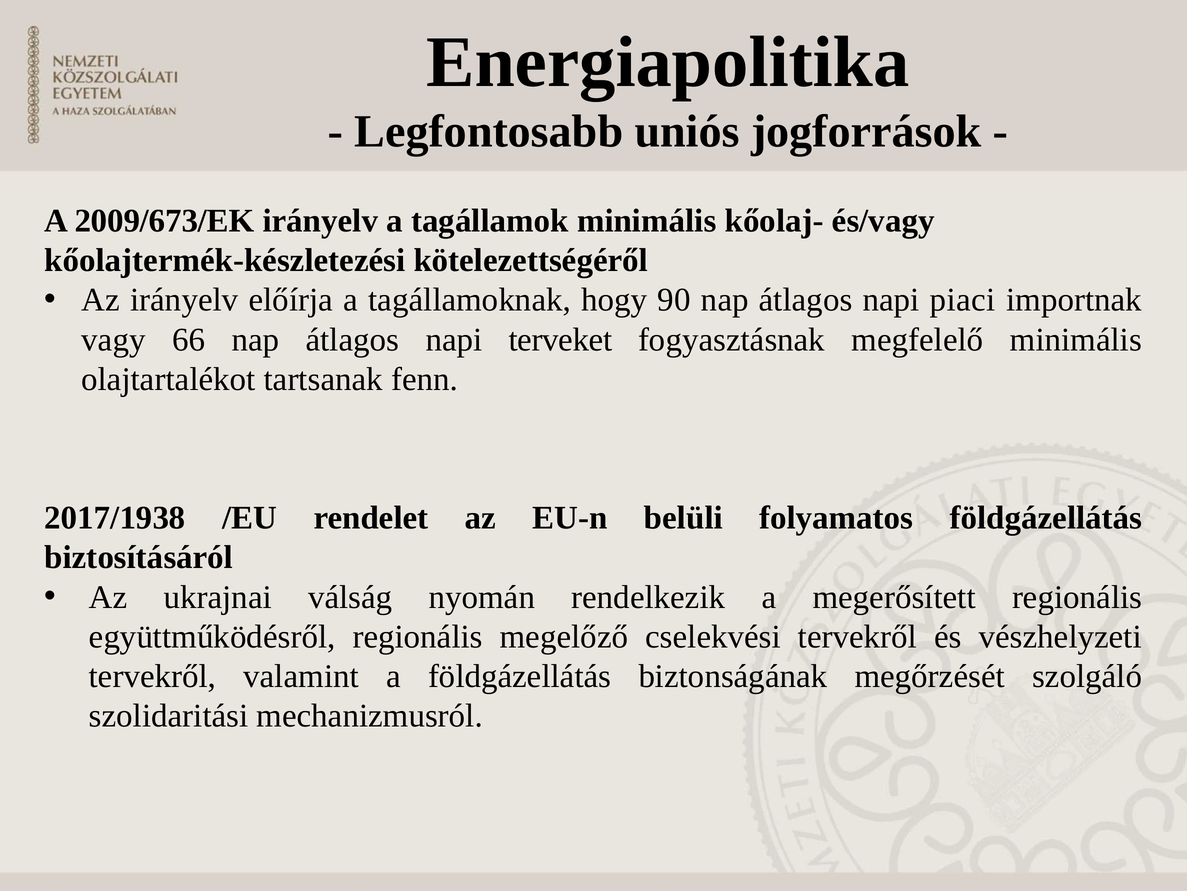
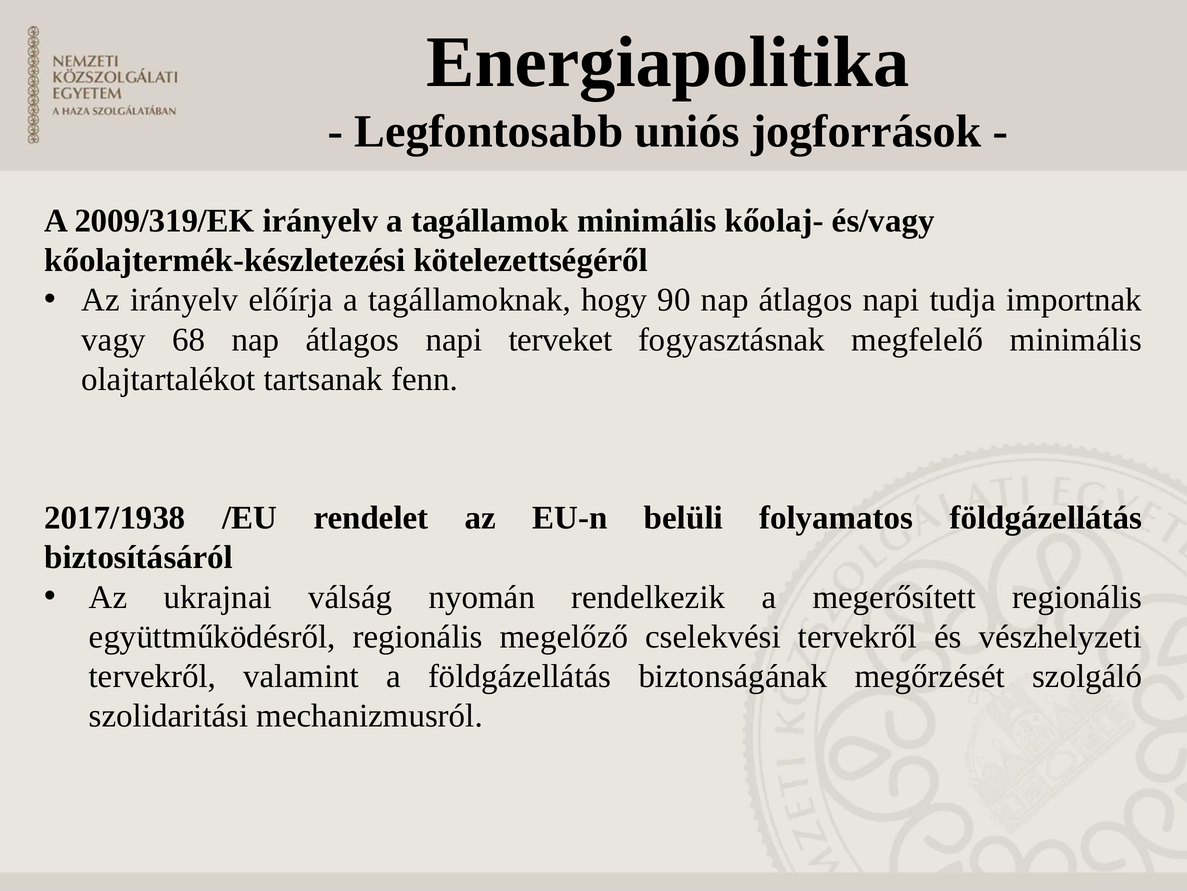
2009/673/EK: 2009/673/EK -> 2009/319/EK (165, 221)
piaci: piaci -> tudja (963, 300)
66: 66 -> 68 (189, 339)
